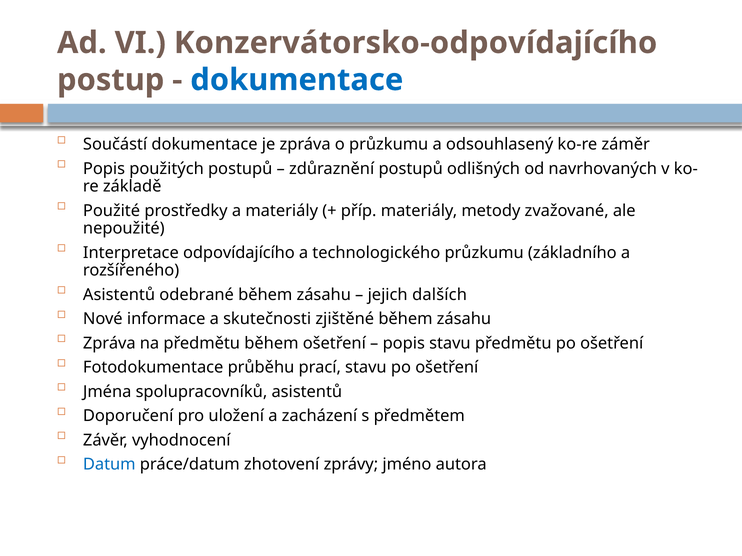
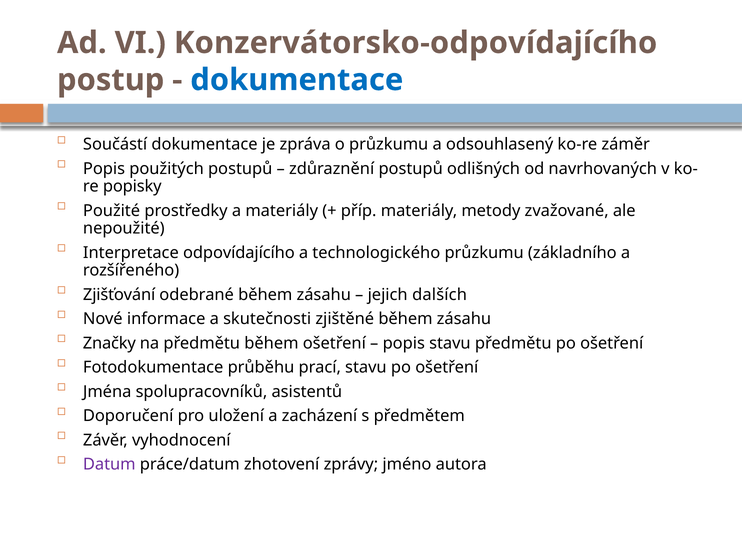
základě: základě -> popisky (132, 187)
Asistentů: Asistentů -> Zjišťování (119, 295)
Zpráva: Zpráva -> Značky (109, 344)
Datum colour: blue -> purple (109, 465)
